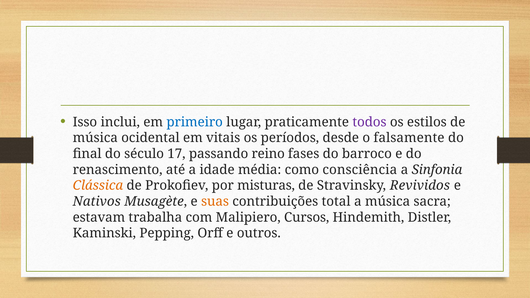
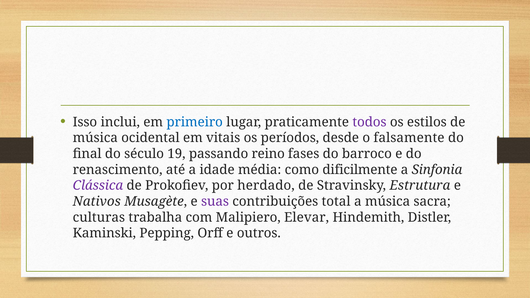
17: 17 -> 19 (176, 154)
consciência: consciência -> dificilmente (360, 170)
Clássica colour: orange -> purple (98, 186)
misturas: misturas -> herdado (266, 186)
Revividos: Revividos -> Estrutura (420, 186)
suas colour: orange -> purple (215, 202)
estavam: estavam -> culturas (99, 217)
Cursos: Cursos -> Elevar (307, 217)
